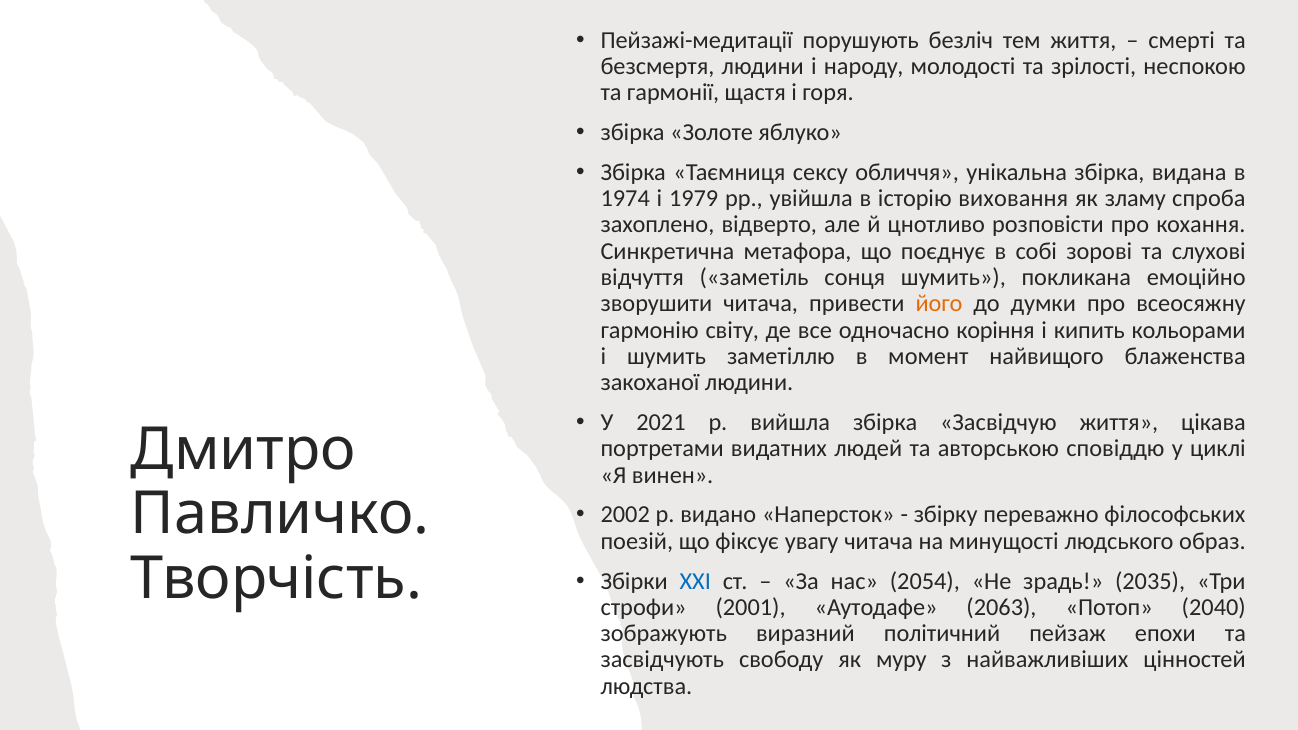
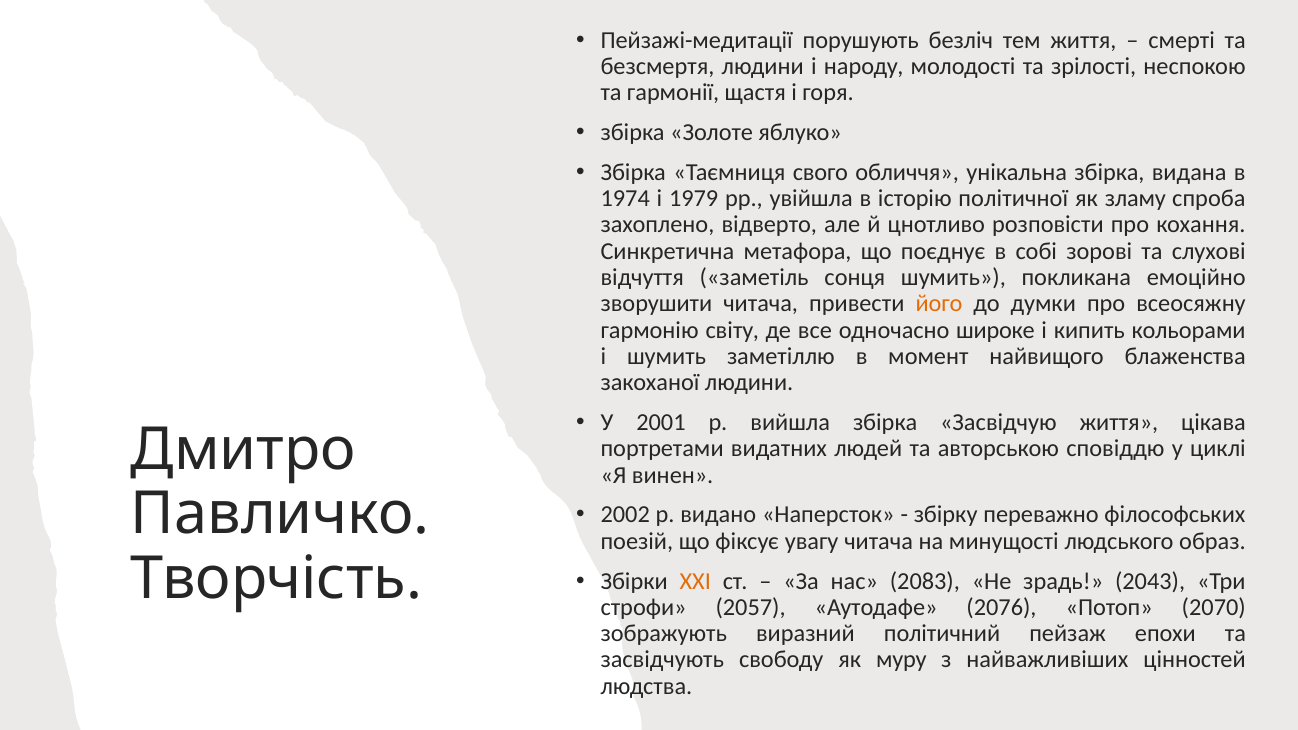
сексу: сексу -> свого (820, 172)
виховання: виховання -> політичної (1013, 199)
коріння: коріння -> широке (996, 330)
2021: 2021 -> 2001 (661, 423)
ХХІ colour: blue -> orange (695, 581)
2054: 2054 -> 2083 (925, 581)
2035: 2035 -> 2043 (1150, 581)
2001: 2001 -> 2057 (751, 607)
2063: 2063 -> 2076 (1002, 607)
2040: 2040 -> 2070 (1214, 607)
